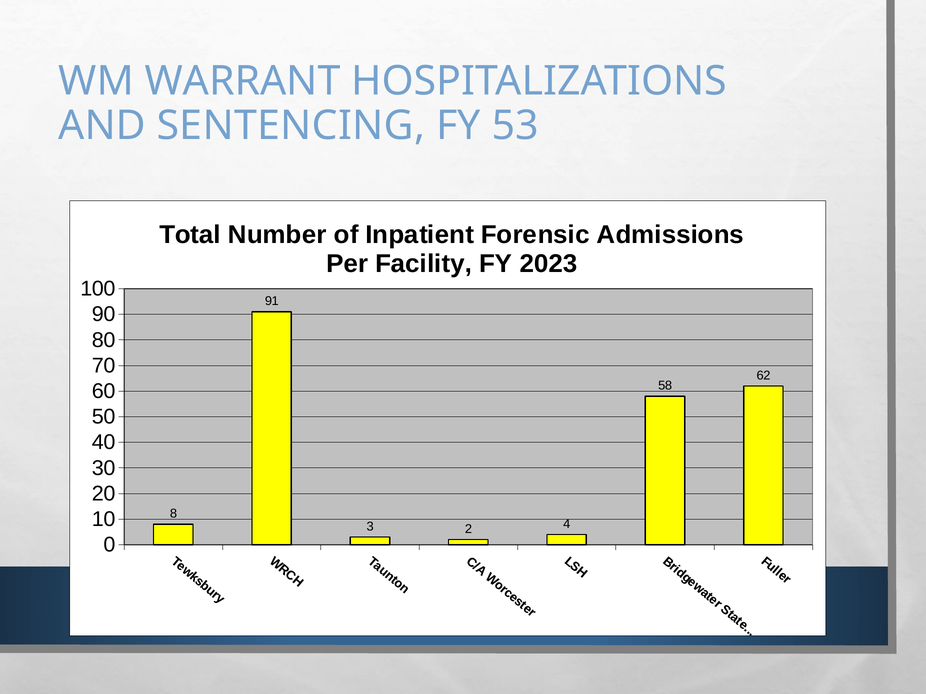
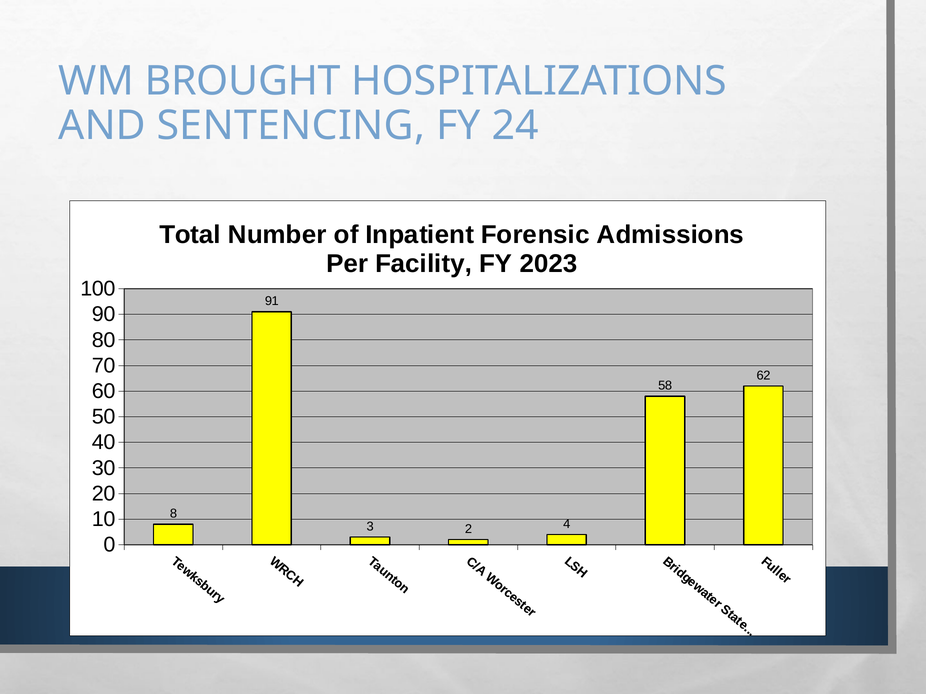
WARRANT: WARRANT -> BROUGHT (243, 81)
53: 53 -> 24 (515, 126)
